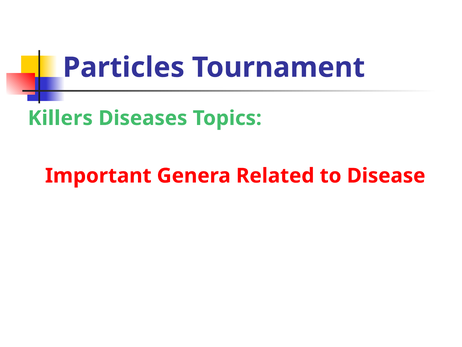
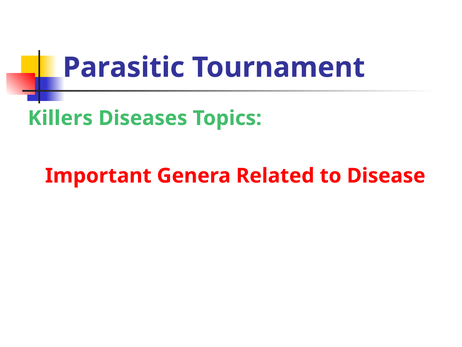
Particles: Particles -> Parasitic (124, 67)
